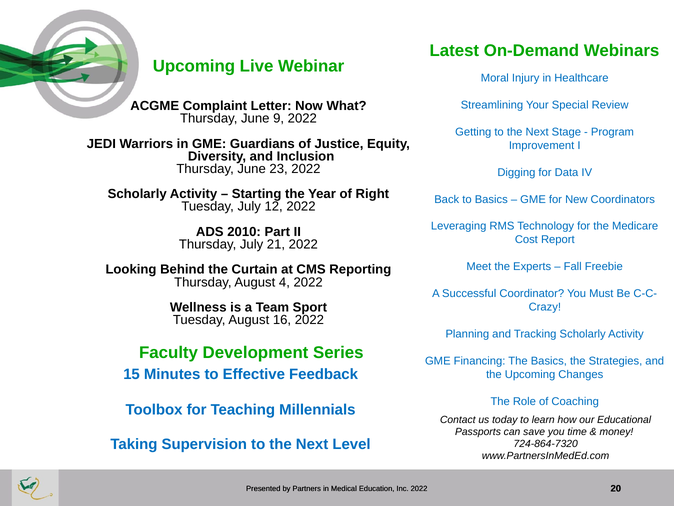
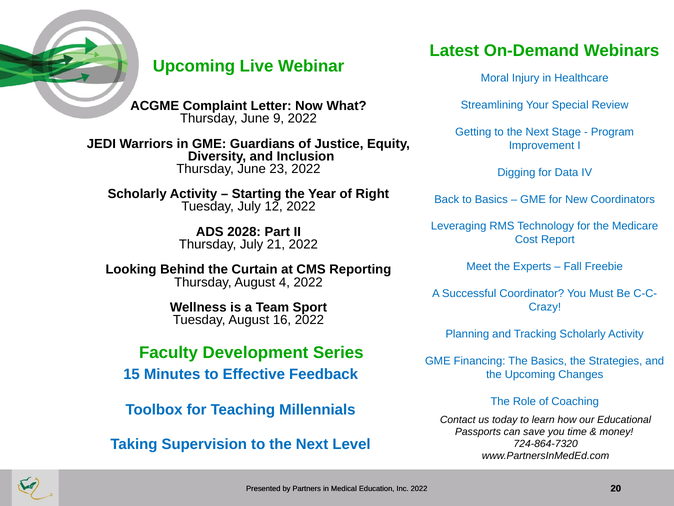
2010: 2010 -> 2028 (244, 232)
